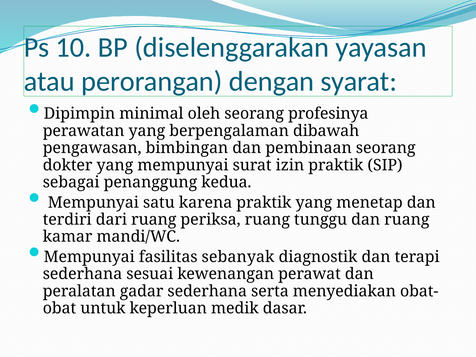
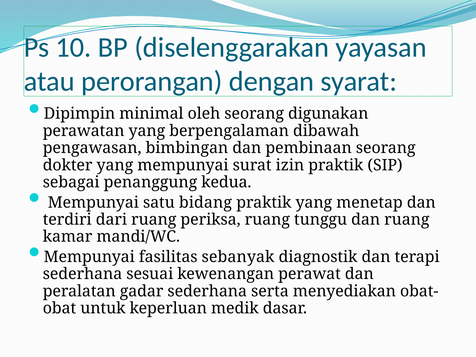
profesinya: profesinya -> digunakan (328, 114)
karena: karena -> bidang (205, 202)
